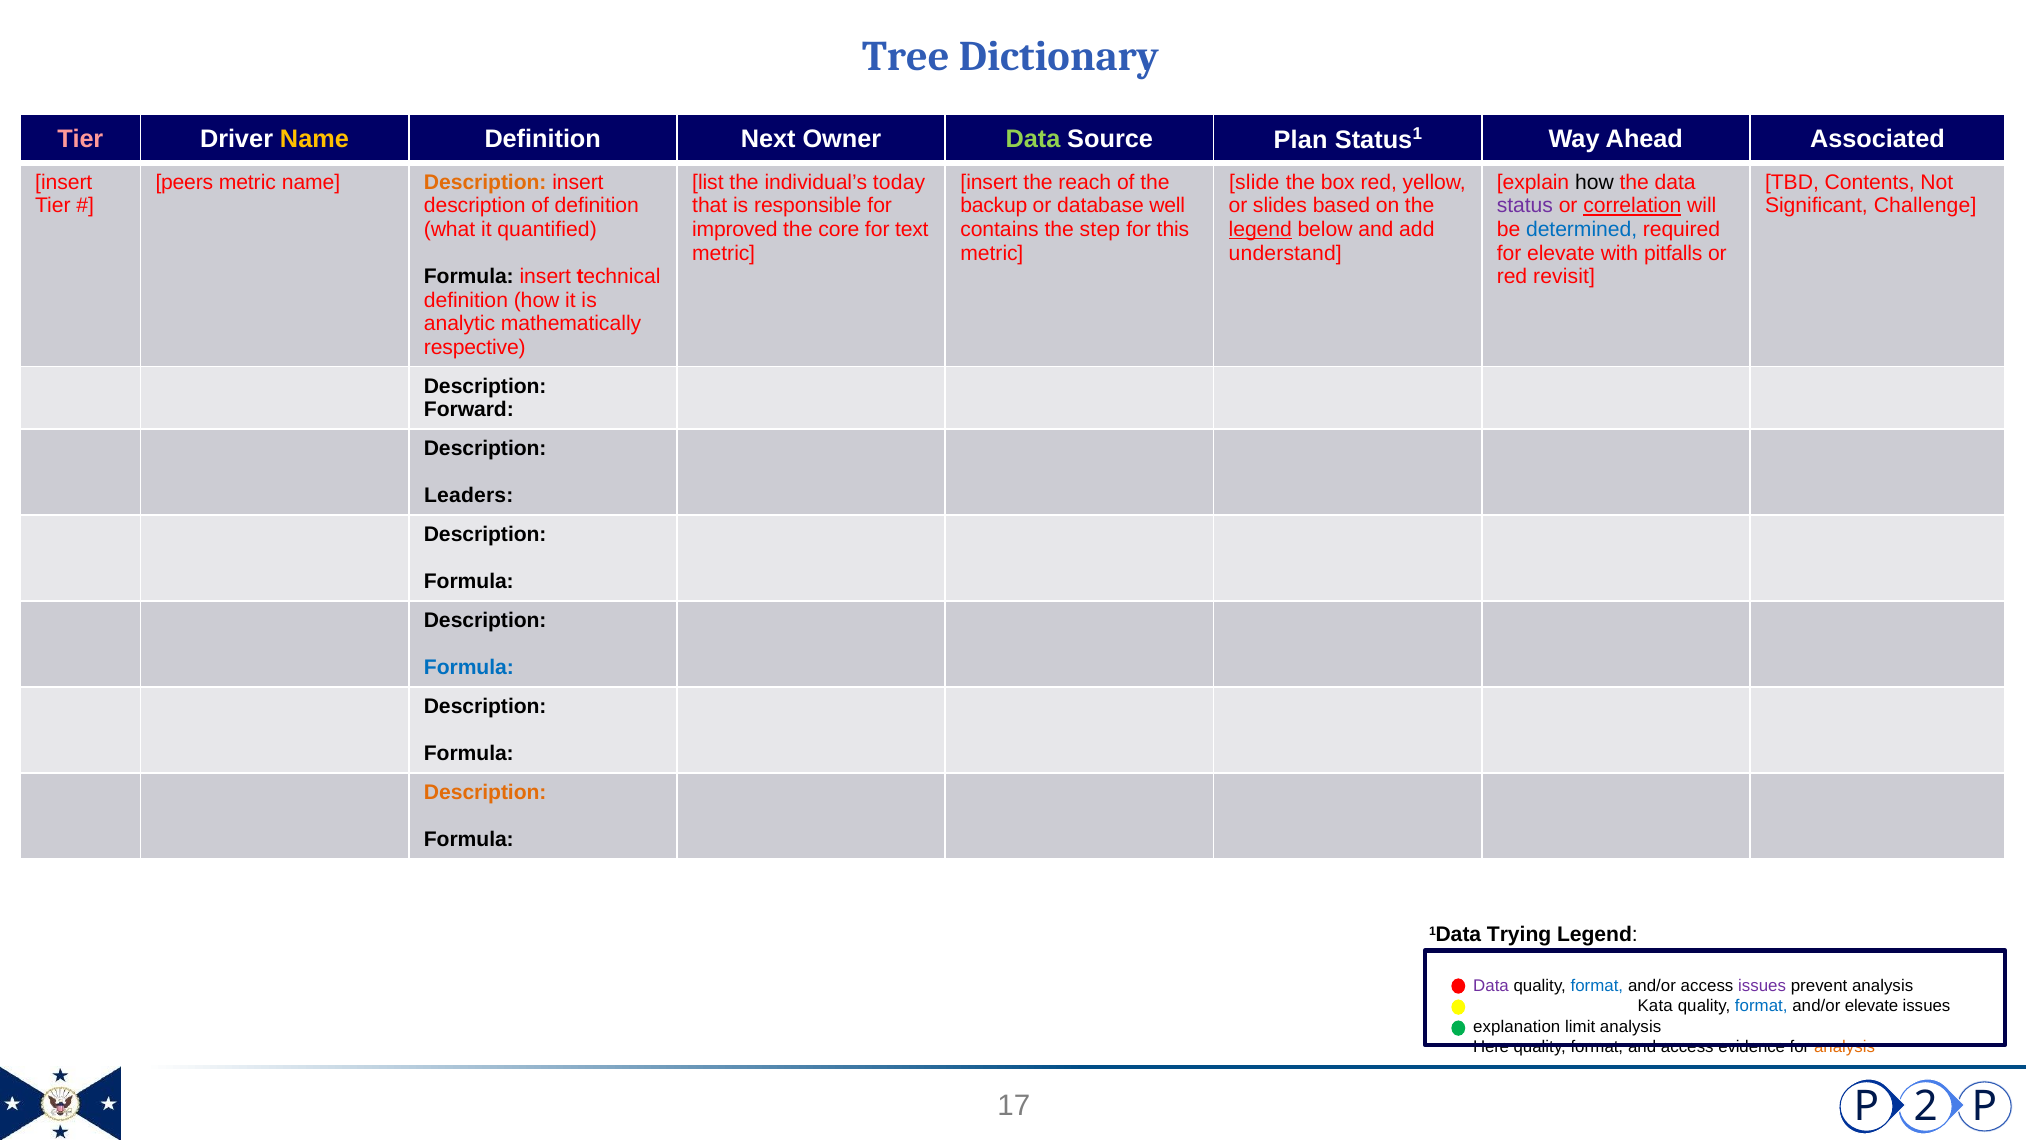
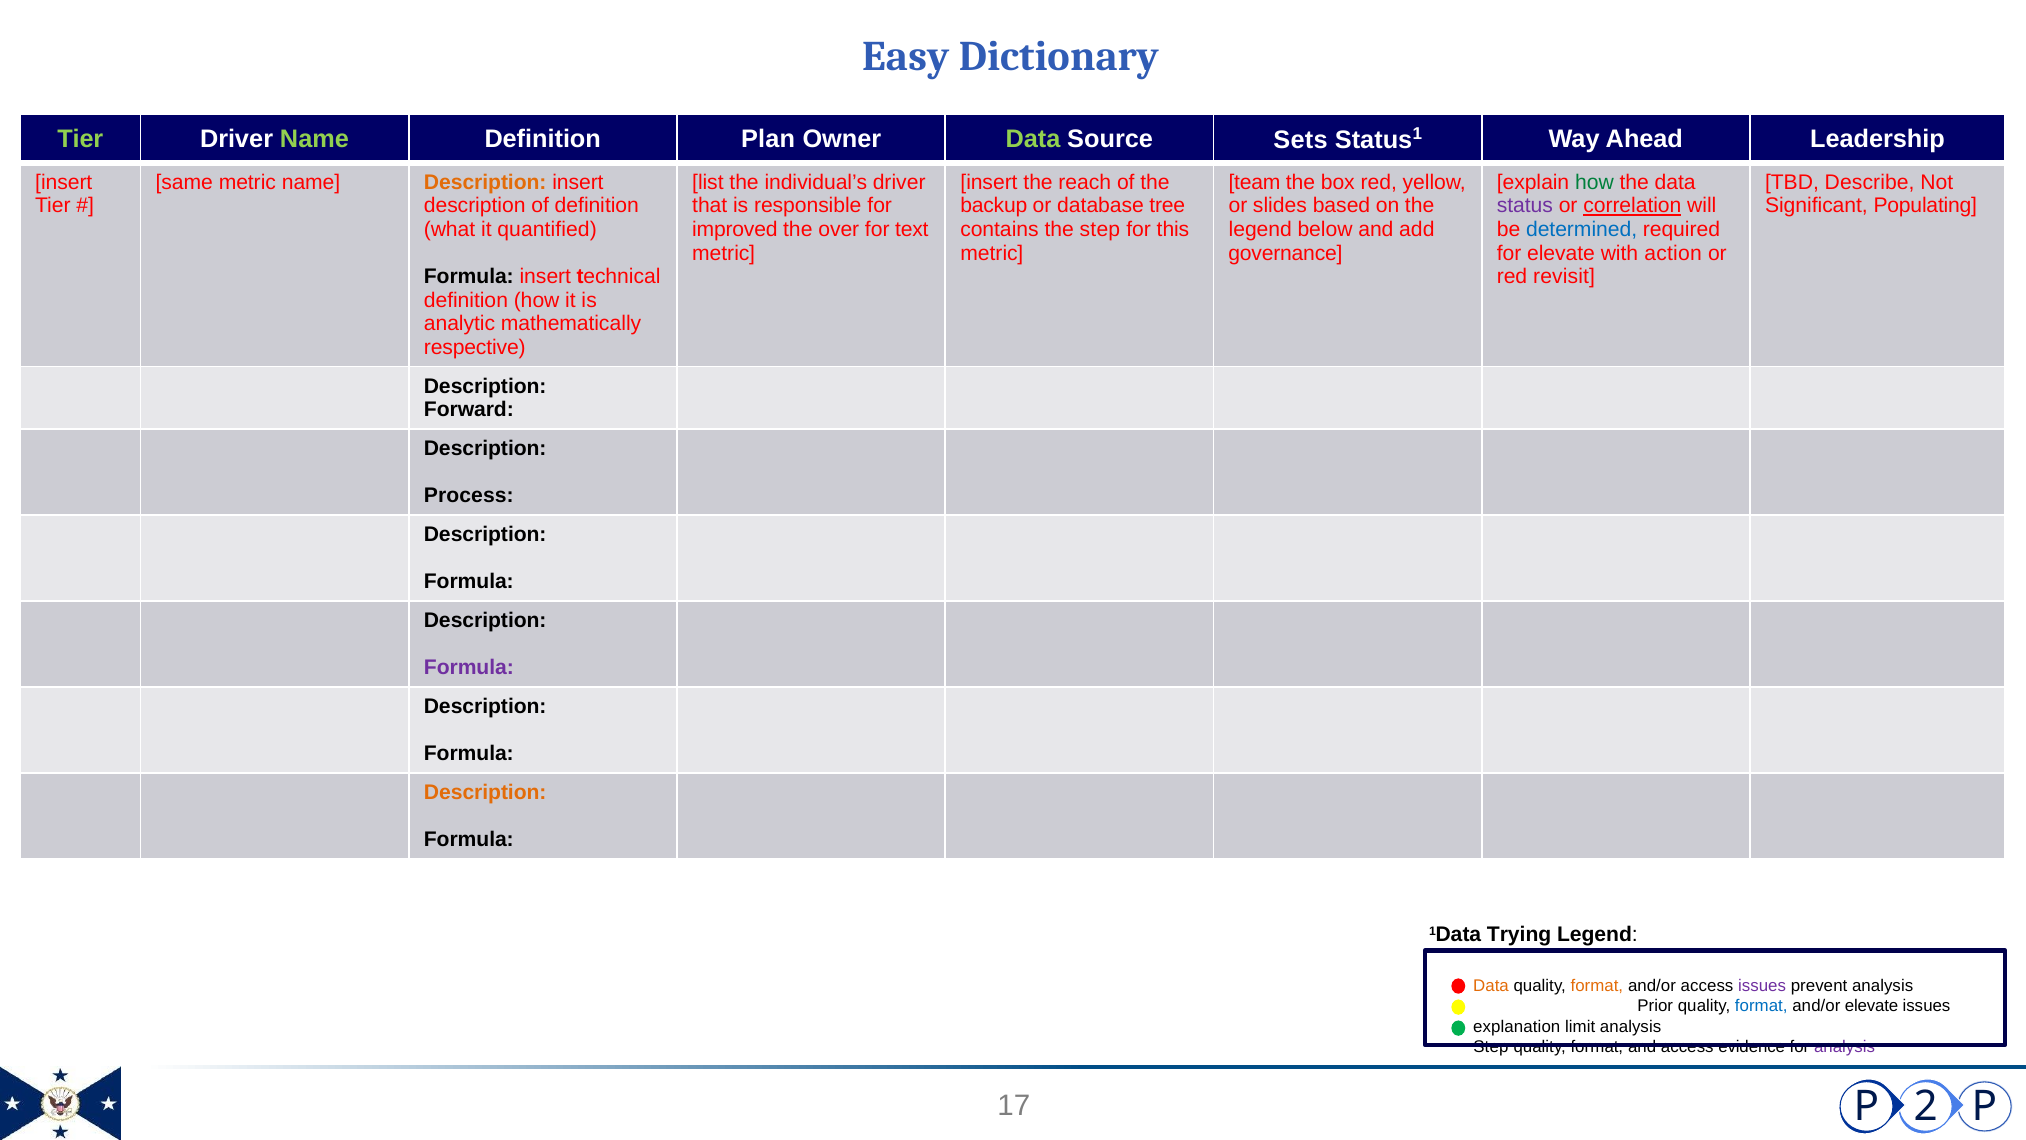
Tree: Tree -> Easy (906, 57)
Tier colour: pink -> light green (80, 139)
Name colour: yellow -> light green (314, 139)
Next: Next -> Plan (768, 139)
Plan: Plan -> Sets (1301, 140)
Associated: Associated -> Leadership (1877, 139)
peers: peers -> same (184, 182)
individual’s today: today -> driver (899, 182)
slide: slide -> team (1254, 182)
how colour: black -> green (1595, 182)
Contents: Contents -> Describe (1870, 182)
well: well -> tree (1167, 206)
Challenge: Challenge -> Populating (1925, 206)
core: core -> over (839, 229)
legend underline: present -> none (1260, 229)
understand: understand -> governance (1285, 253)
pitfalls: pitfalls -> action (1673, 253)
Leaders: Leaders -> Process (469, 496)
Formula colour: blue -> purple (469, 668)
Data colour: purple -> orange (1491, 986)
format colour: blue -> orange (1597, 986)
Kata: Kata -> Prior (1655, 1006)
Here: Here -> Step (1491, 1046)
analysis colour: orange -> purple (1845, 1046)
